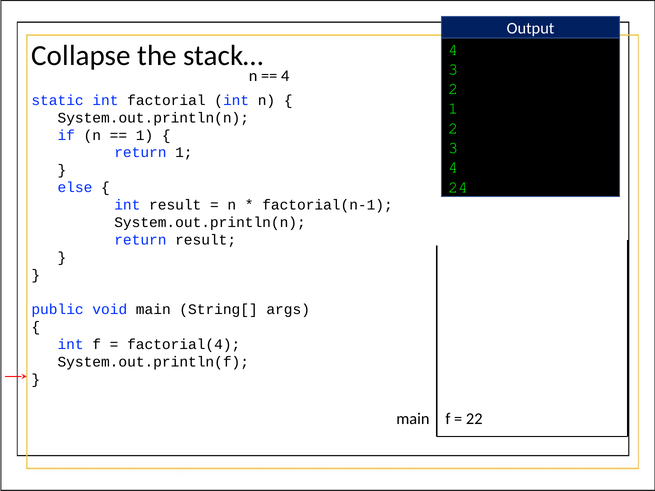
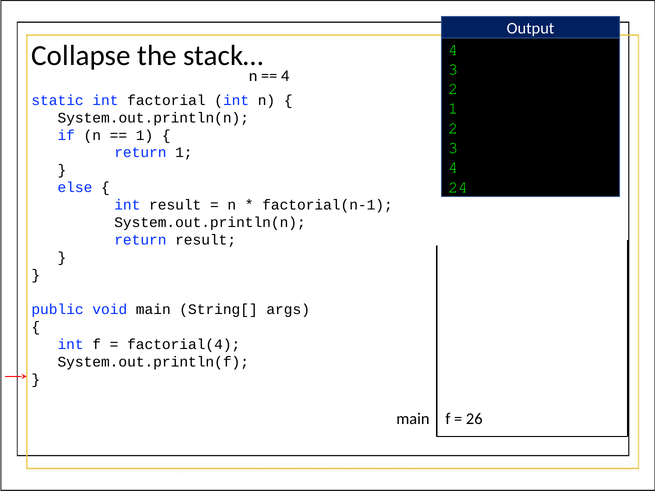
22: 22 -> 26 (474, 419)
